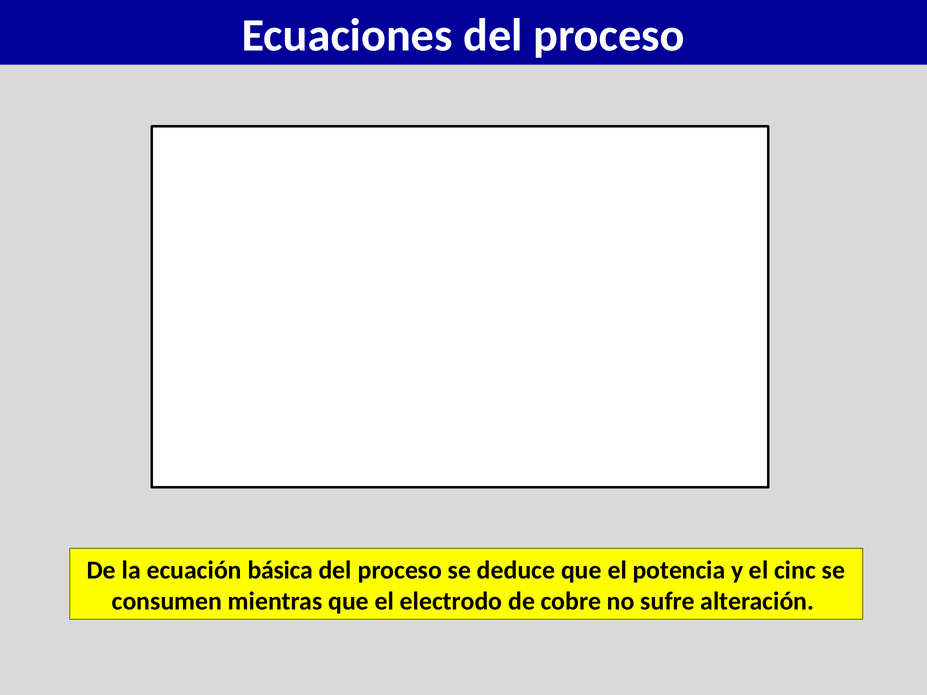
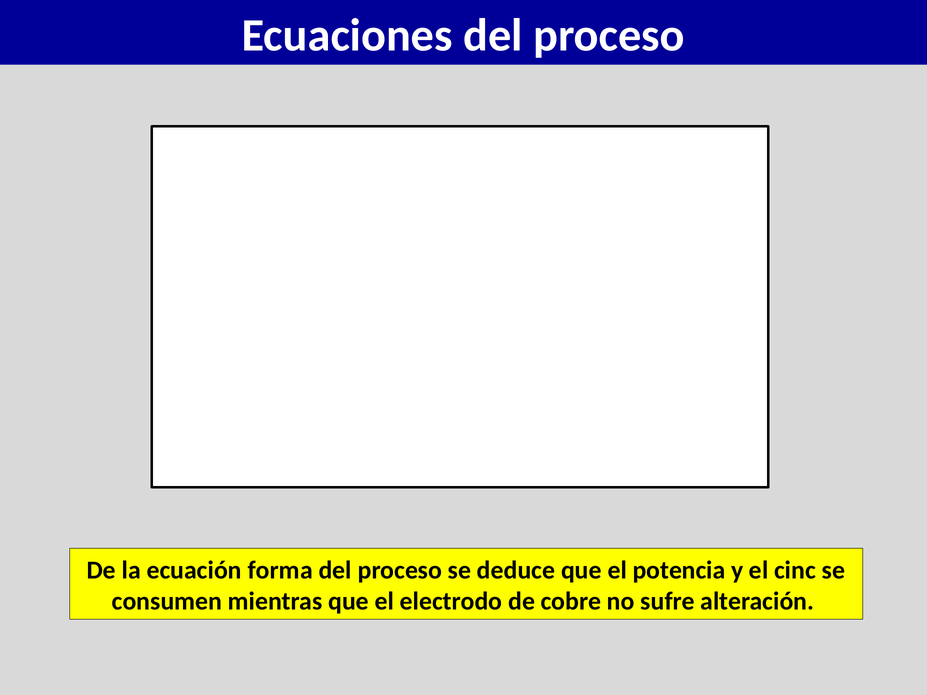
básica: básica -> forma (280, 570)
